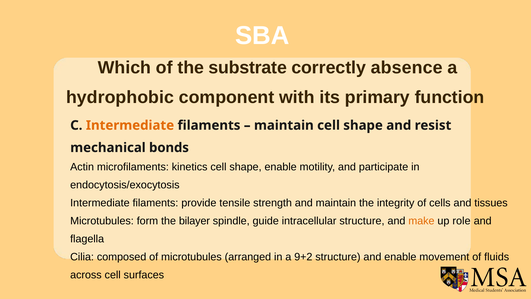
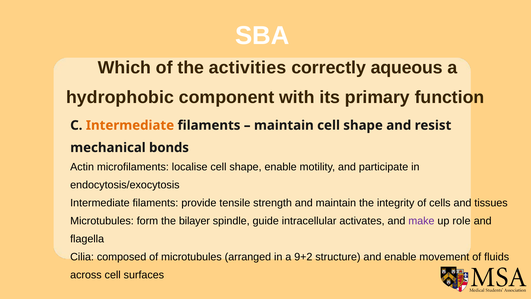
substrate: substrate -> activities (248, 68)
absence: absence -> aqueous (407, 68)
kinetics: kinetics -> localise (190, 167)
intracellular structure: structure -> activates (362, 221)
make colour: orange -> purple (421, 221)
